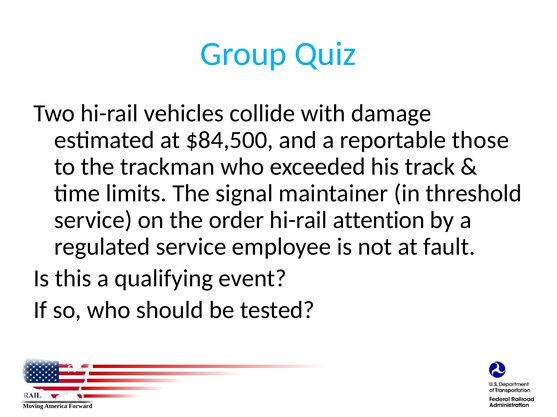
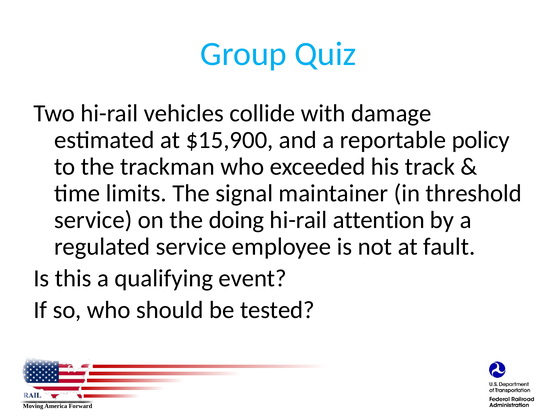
$84,500: $84,500 -> $15,900 (230, 140)
those: those -> policy (481, 140)
order: order -> doing (237, 221)
